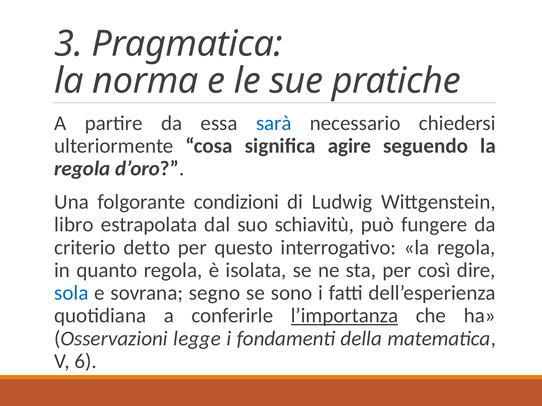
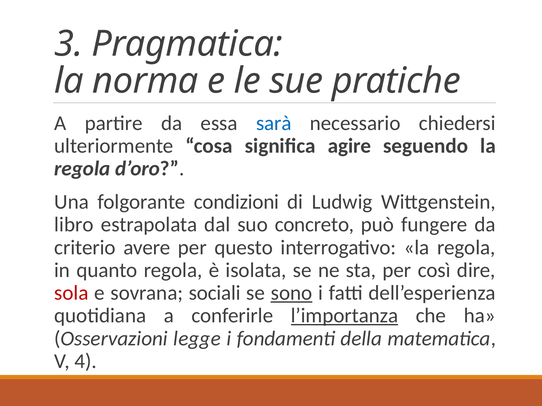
schiavitù: schiavitù -> concreto (314, 225)
detto: detto -> avere (147, 248)
sola colour: blue -> red (71, 293)
segno: segno -> sociali (215, 293)
sono underline: none -> present (292, 293)
6: 6 -> 4 (86, 362)
